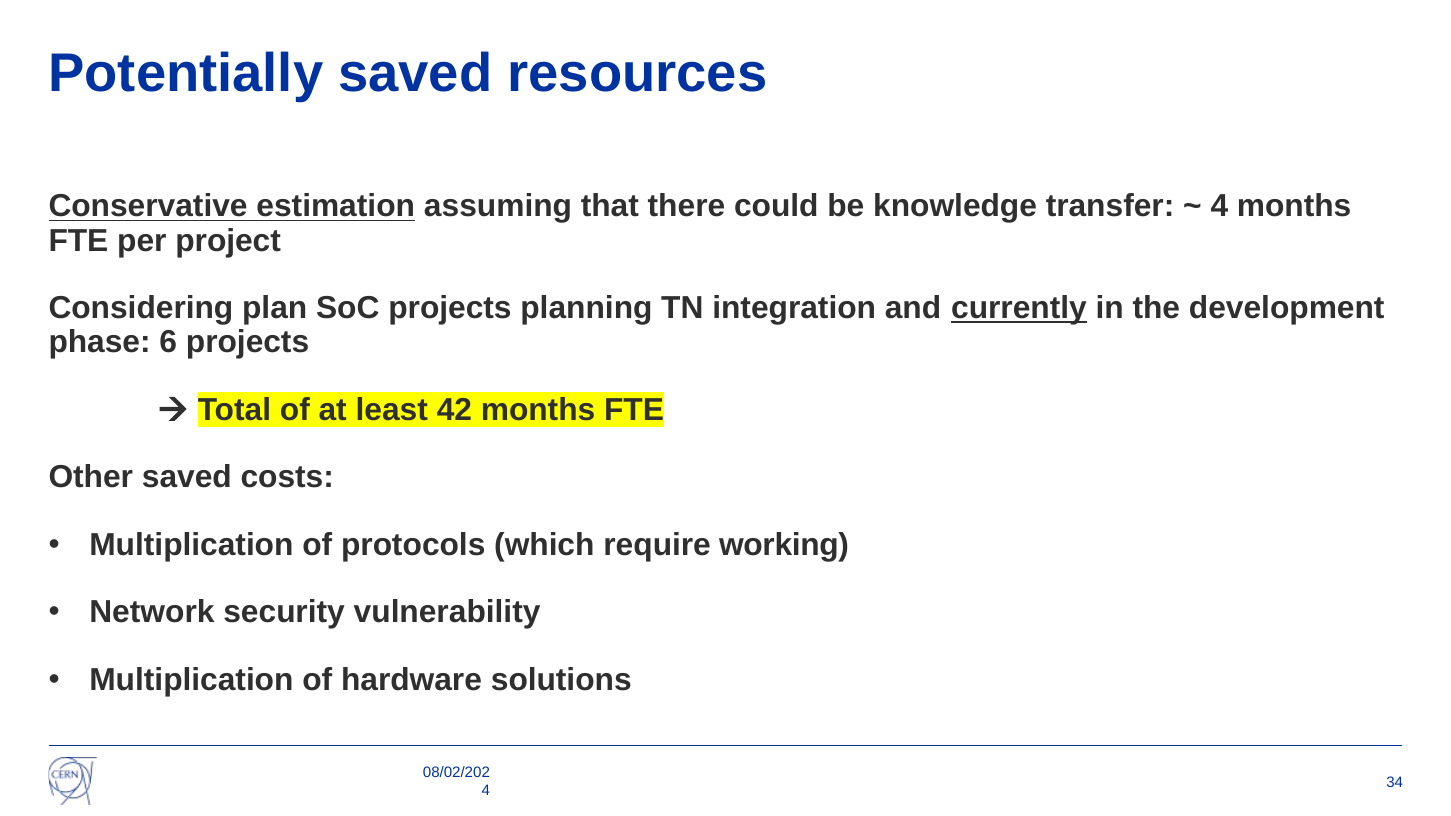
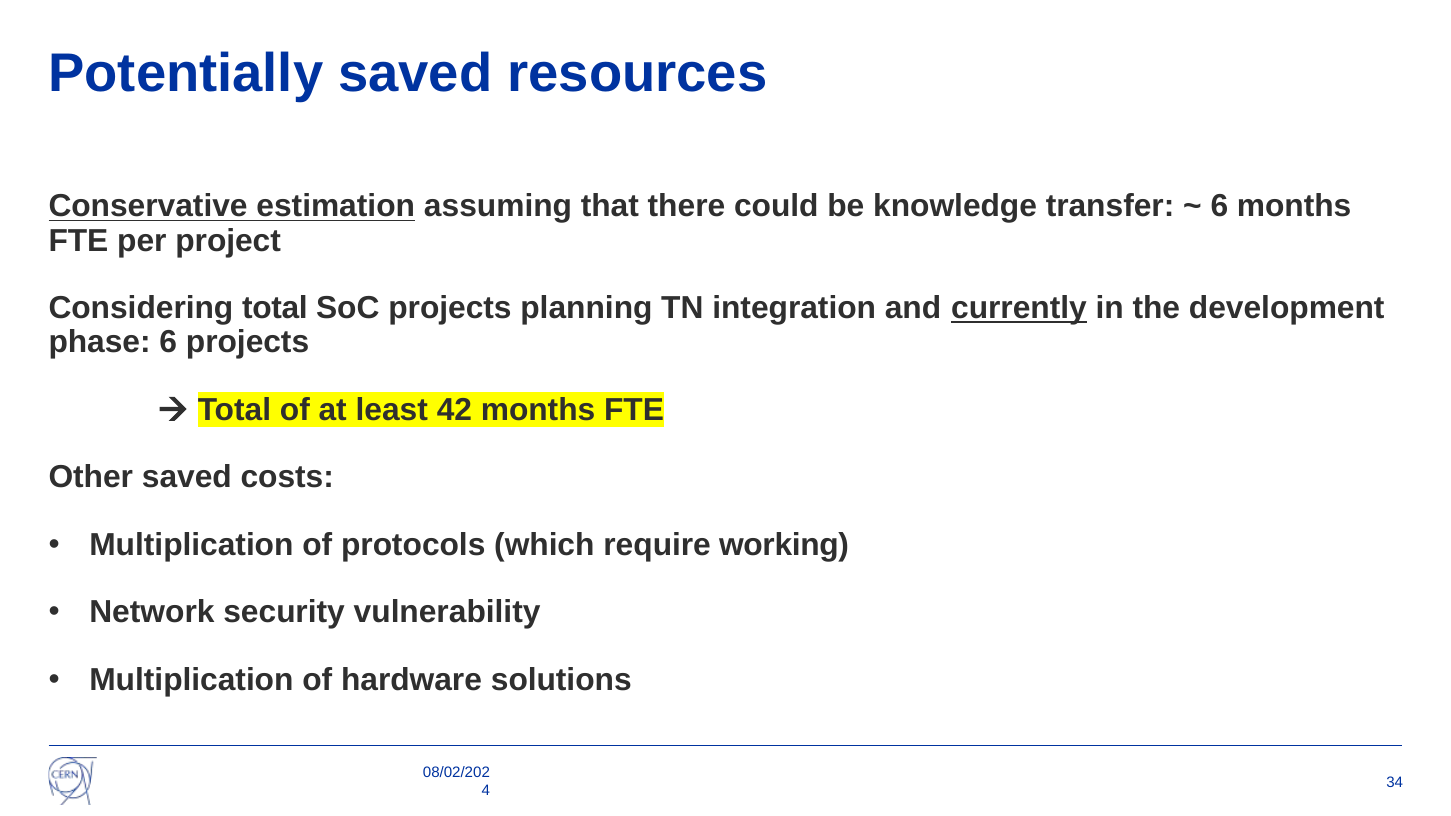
4: 4 -> 6 (1219, 206)
Considering plan: plan -> total (275, 308)
